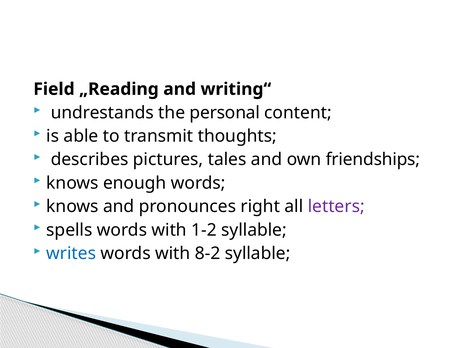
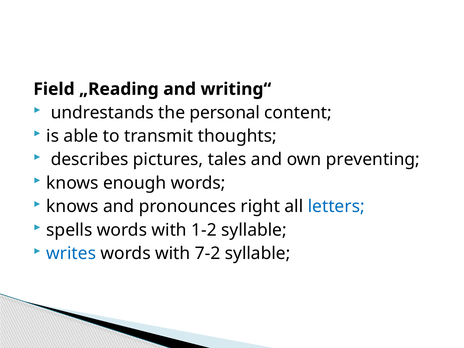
friendships: friendships -> preventing (373, 160)
letters colour: purple -> blue (336, 206)
8-2: 8-2 -> 7-2 (208, 253)
